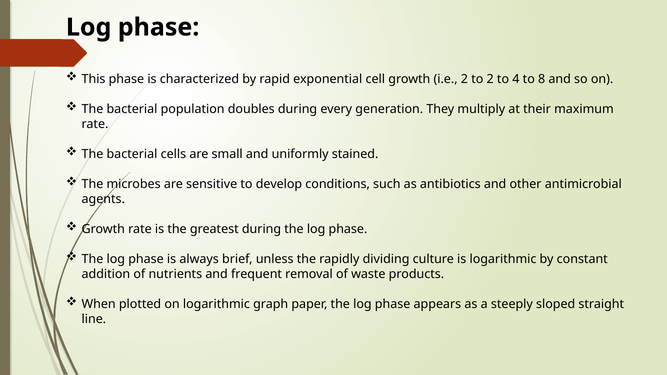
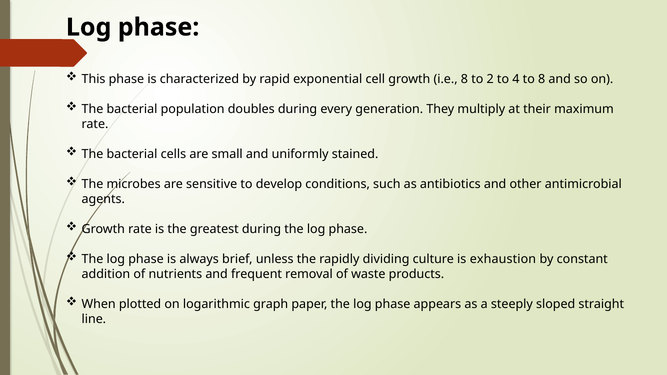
i.e 2: 2 -> 8 (464, 79)
is logarithmic: logarithmic -> exhaustion (503, 259)
